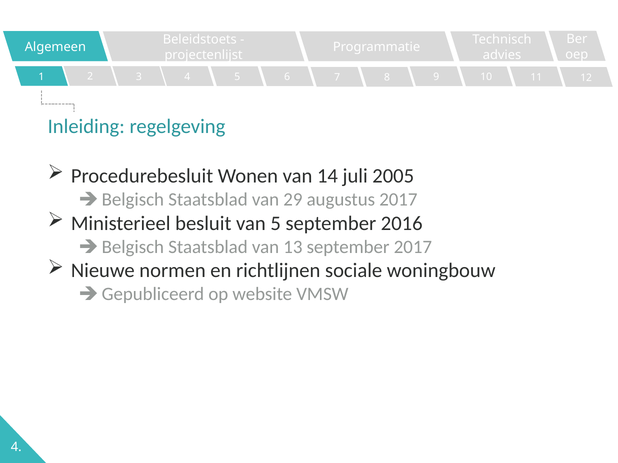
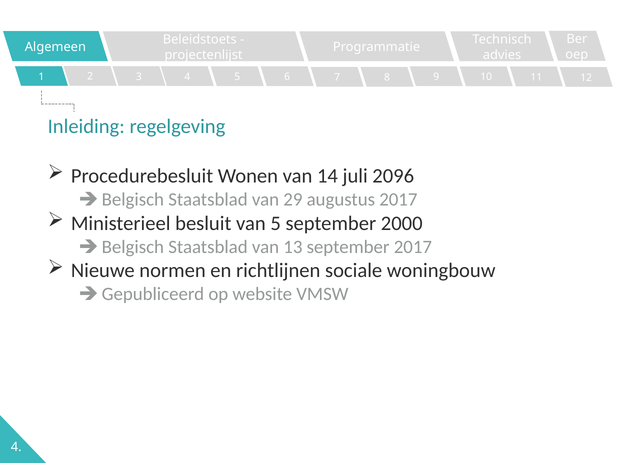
2005: 2005 -> 2096 (393, 176)
2016: 2016 -> 2000 (402, 224)
